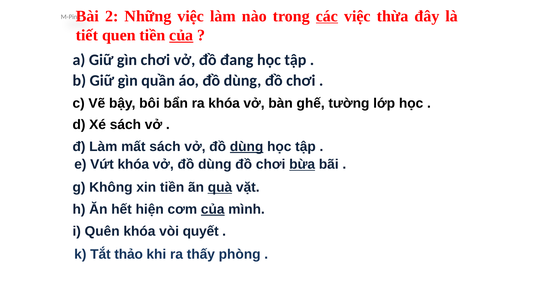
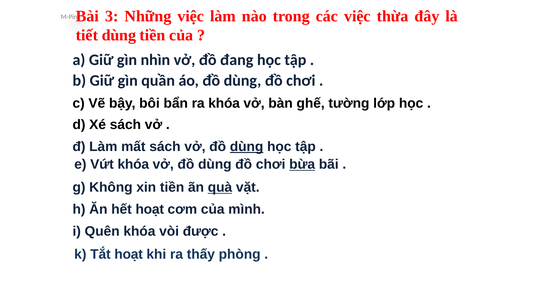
2: 2 -> 3 (112, 16)
các underline: present -> none (327, 16)
tiết quen: quen -> dùng (119, 35)
của underline: present -> none (181, 35)
gìn chơi: chơi -> nhìn (155, 60)
hết hiện: hiện -> hoạt (150, 209)
của underline: present -> none (213, 209)
quyết: quyết -> được (201, 231)
Tắt thảo: thảo -> hoạt (129, 254)
